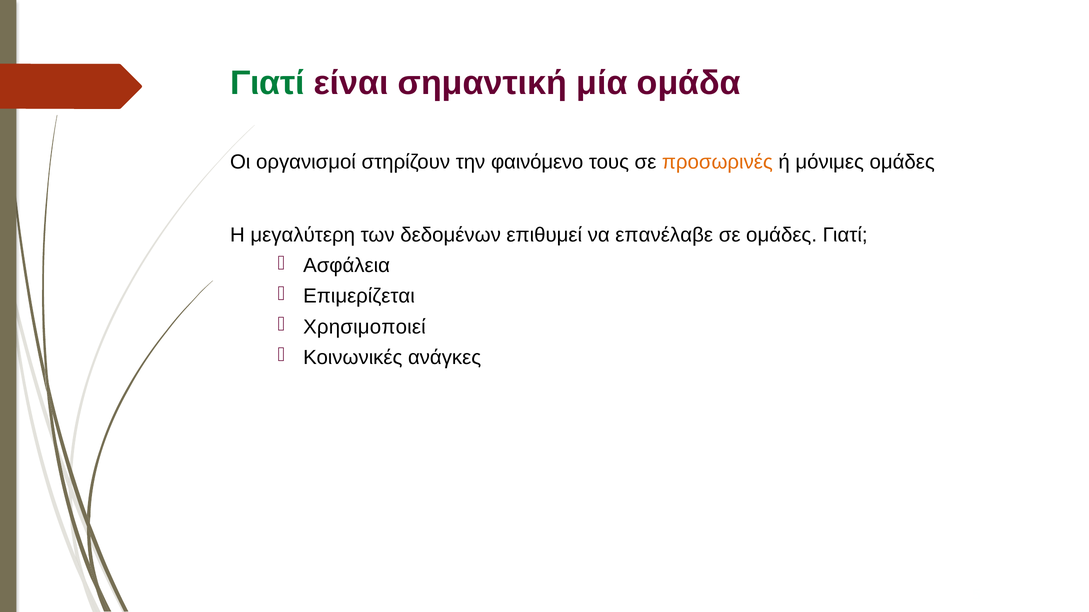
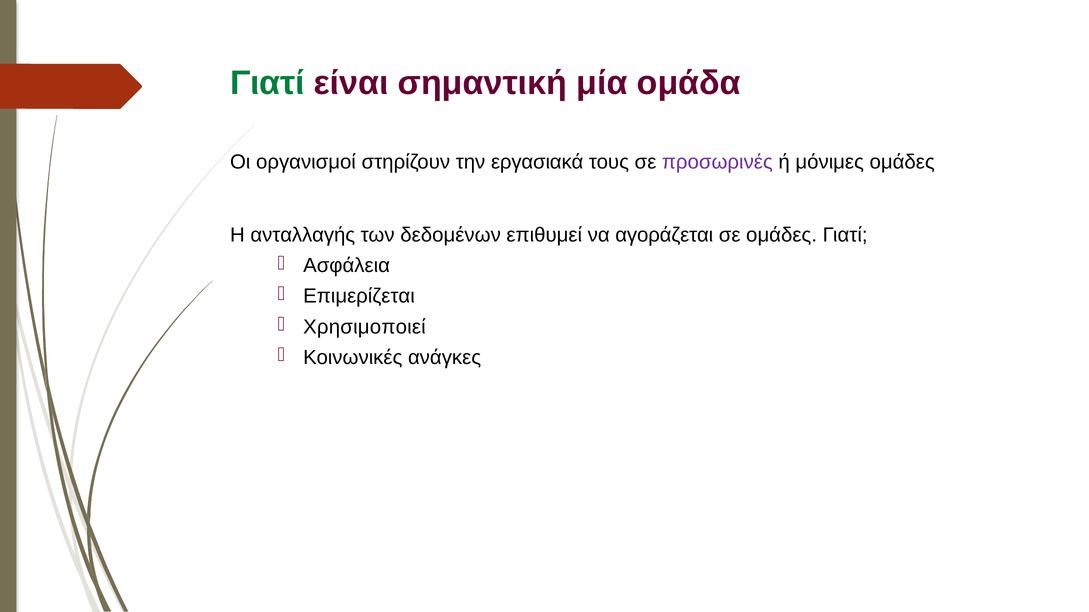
φαινόμενο: φαινόμενο -> εργασιακά (537, 162)
προσωρινές colour: orange -> purple (717, 162)
μεγαλύτερη: μεγαλύτερη -> ανταλλαγής (303, 235)
επανέλαβε: επανέλαβε -> αγοράζεται (664, 235)
